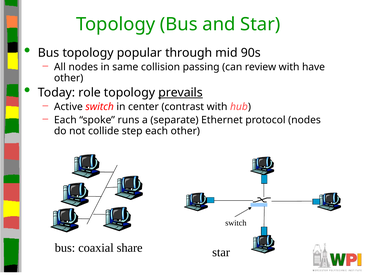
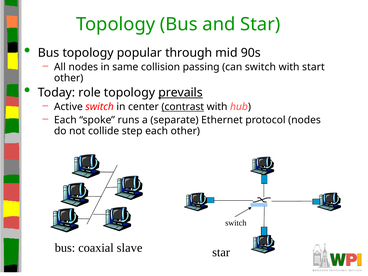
can review: review -> switch (260, 67)
have: have -> start (313, 67)
contrast underline: none -> present (183, 107)
share: share -> slave (130, 248)
